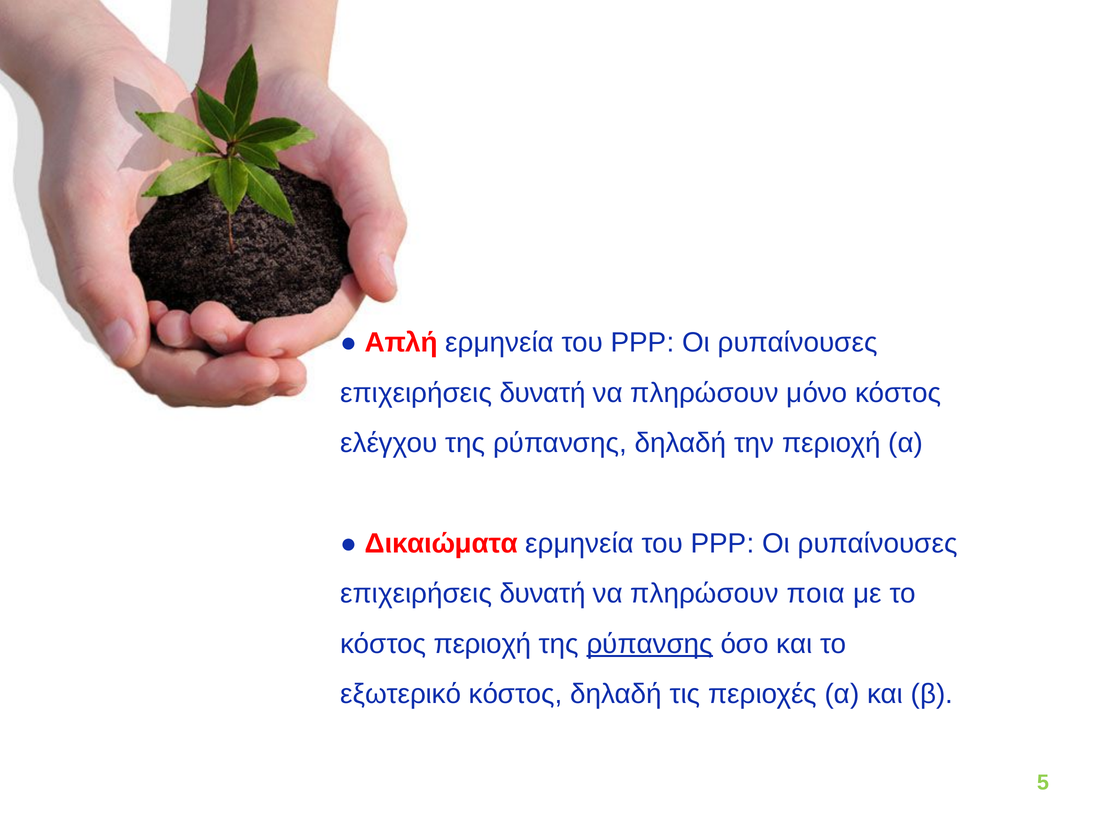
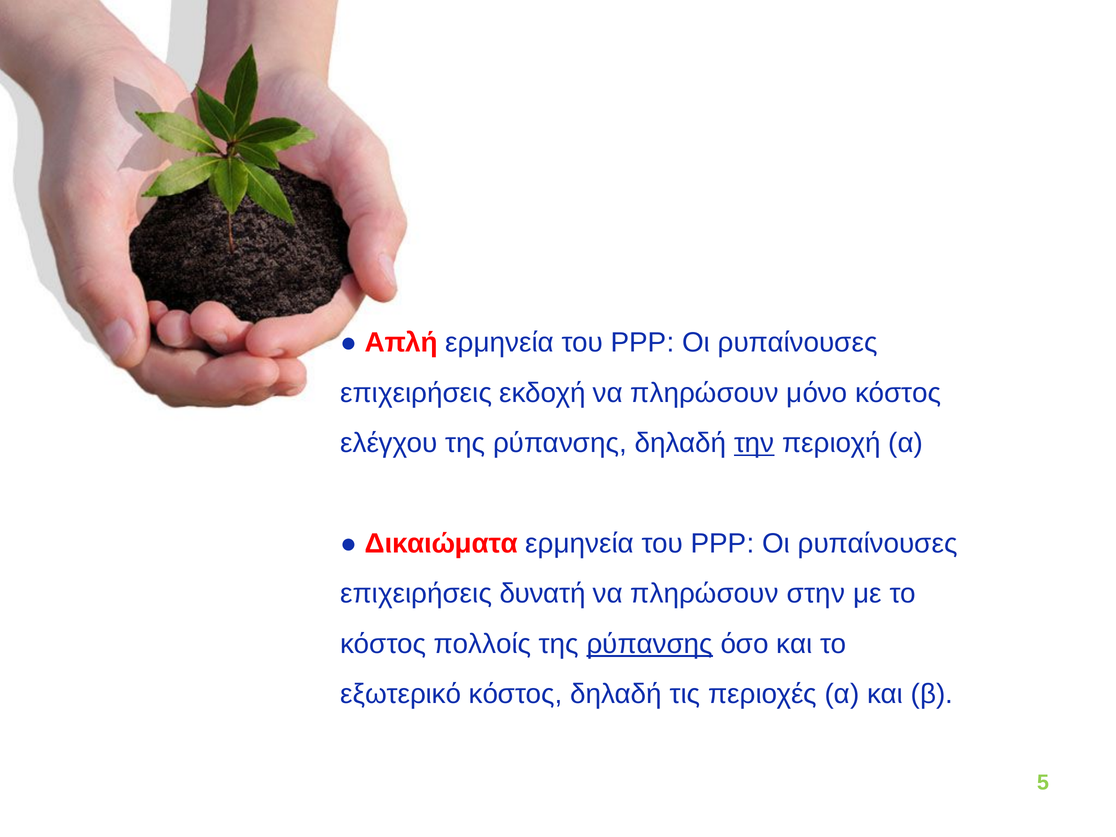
δυνατή: δυνατή -> εκδοχή (543, 393)
την underline: none -> present (754, 443)
ποια: ποια -> στην (816, 594)
κόστος περιοχή: περιοχή -> πολλοίς (483, 644)
